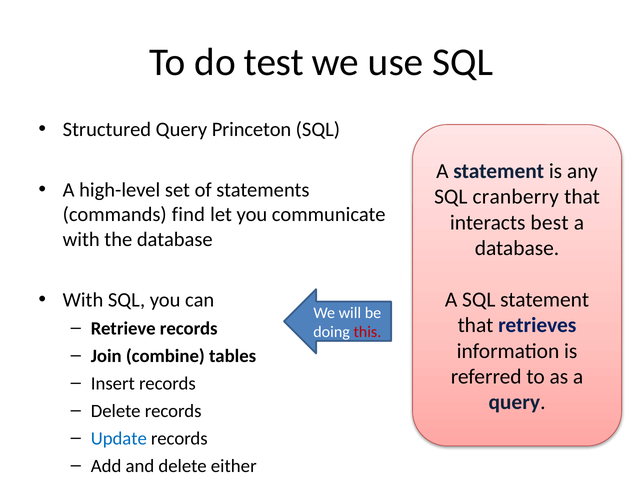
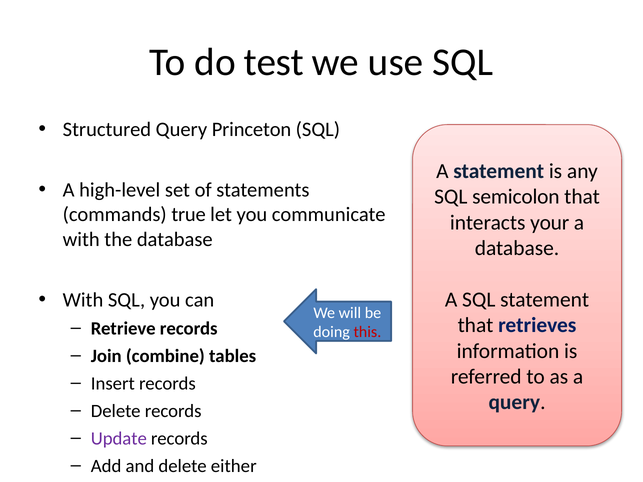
cranberry: cranberry -> semicolon (516, 197)
find: find -> true (189, 215)
best: best -> your (550, 223)
Update colour: blue -> purple (119, 439)
